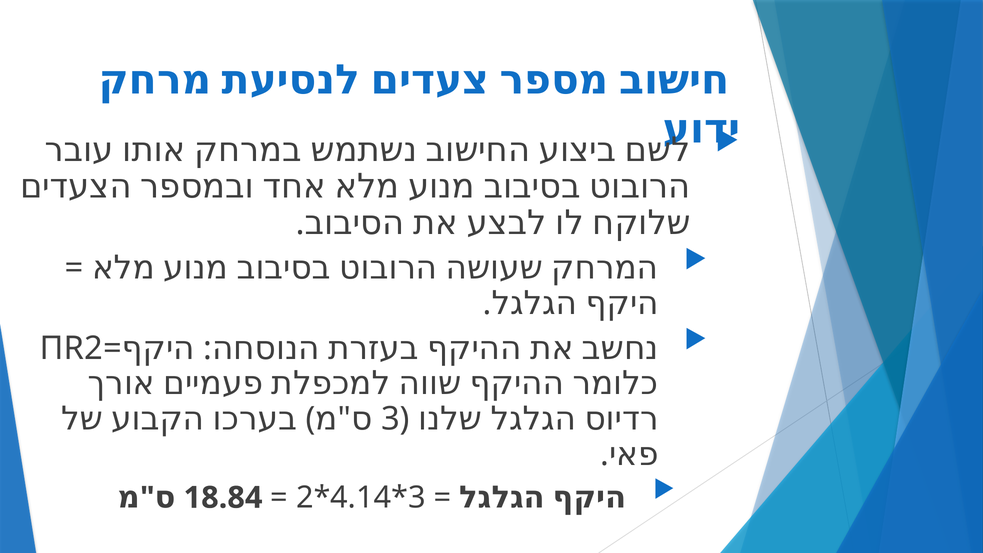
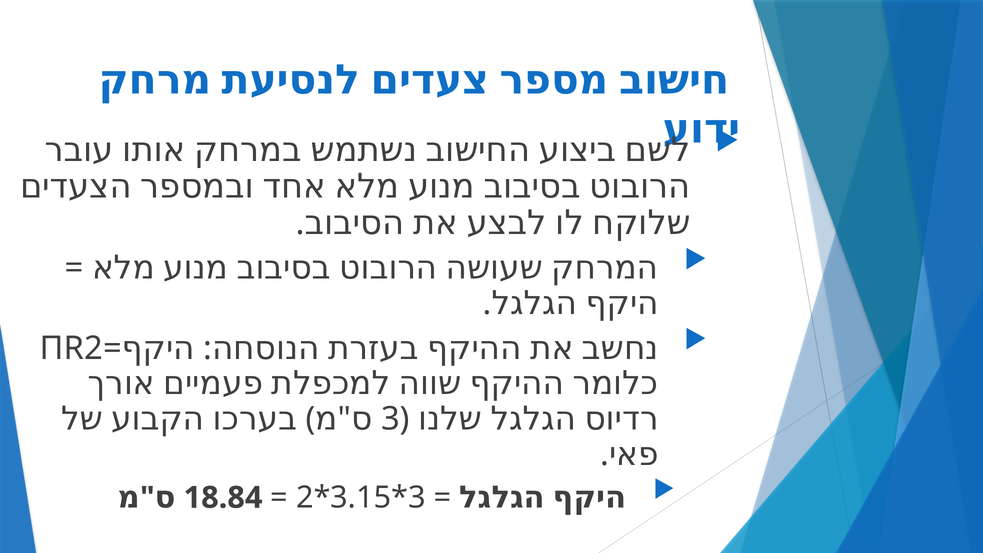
4.14: 4.14 -> 3.15 (361, 498)
